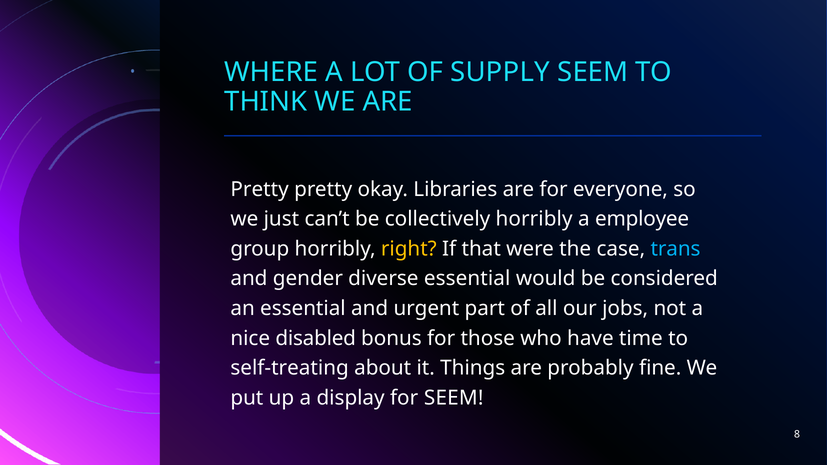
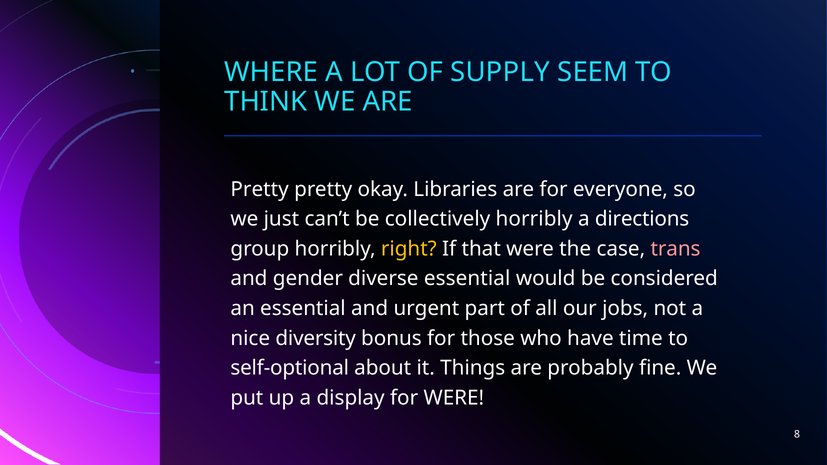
employee: employee -> directions (642, 219)
trans colour: light blue -> pink (676, 249)
disabled: disabled -> diversity (316, 338)
self-treating: self-treating -> self-optional (290, 368)
for SEEM: SEEM -> WERE (454, 398)
